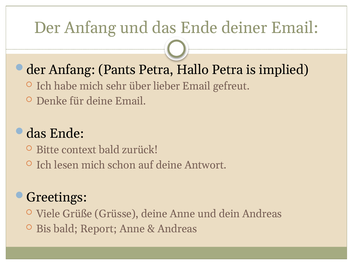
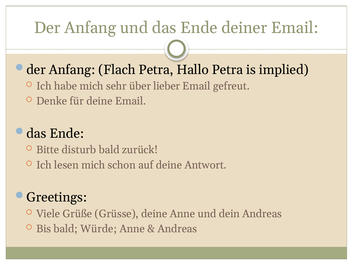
Pants: Pants -> Flach (117, 70)
context: context -> disturb (79, 150)
Report: Report -> Würde (99, 229)
